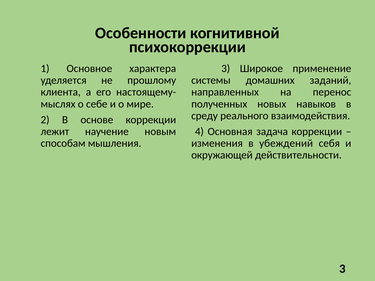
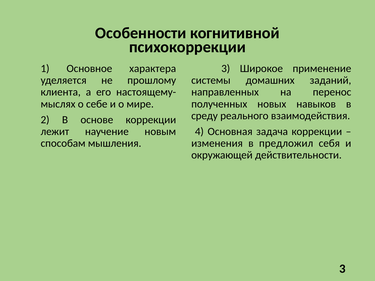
убеждений: убеждений -> предложил (286, 143)
